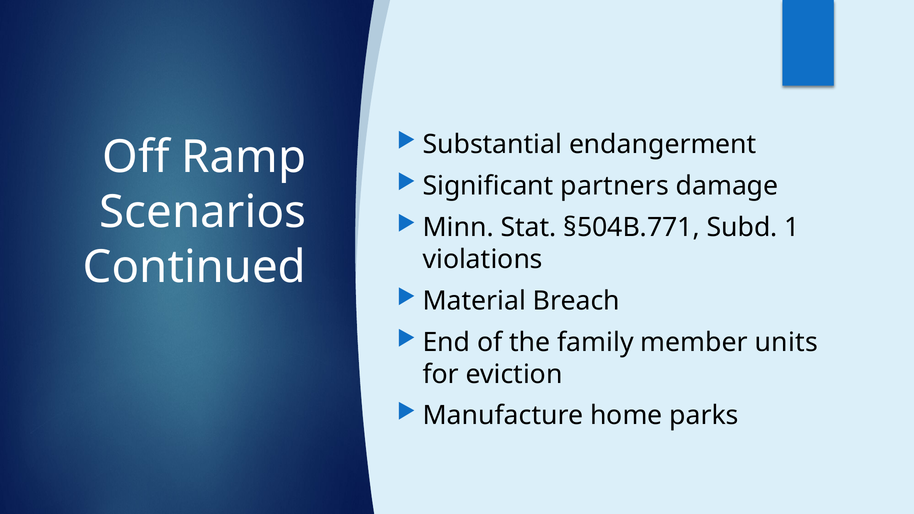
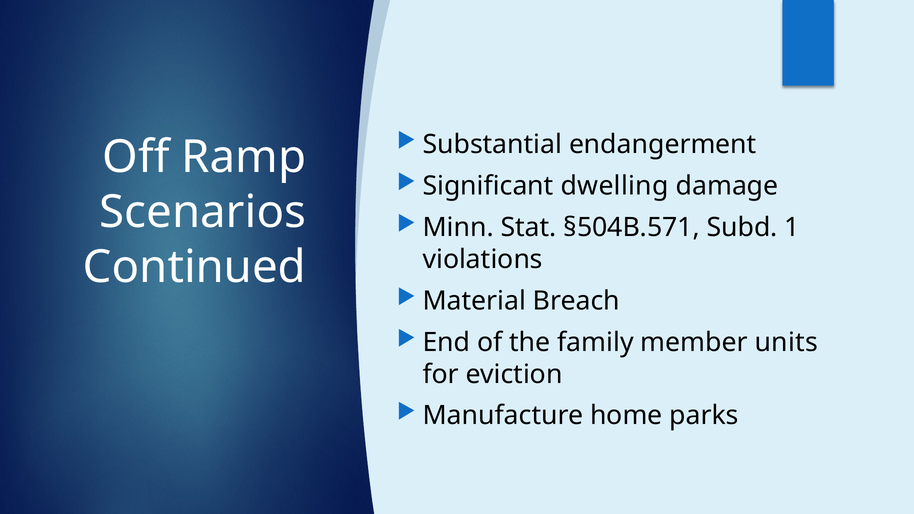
partners: partners -> dwelling (615, 186)
§504B.771: §504B.771 -> §504B.571 (632, 228)
